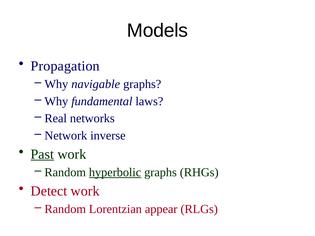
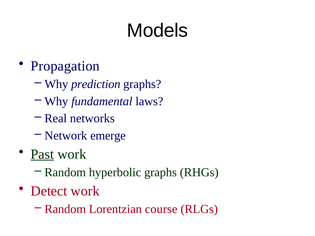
navigable: navigable -> prediction (96, 84)
inverse: inverse -> emerge (108, 136)
hyperbolic underline: present -> none (115, 172)
appear: appear -> course (161, 209)
